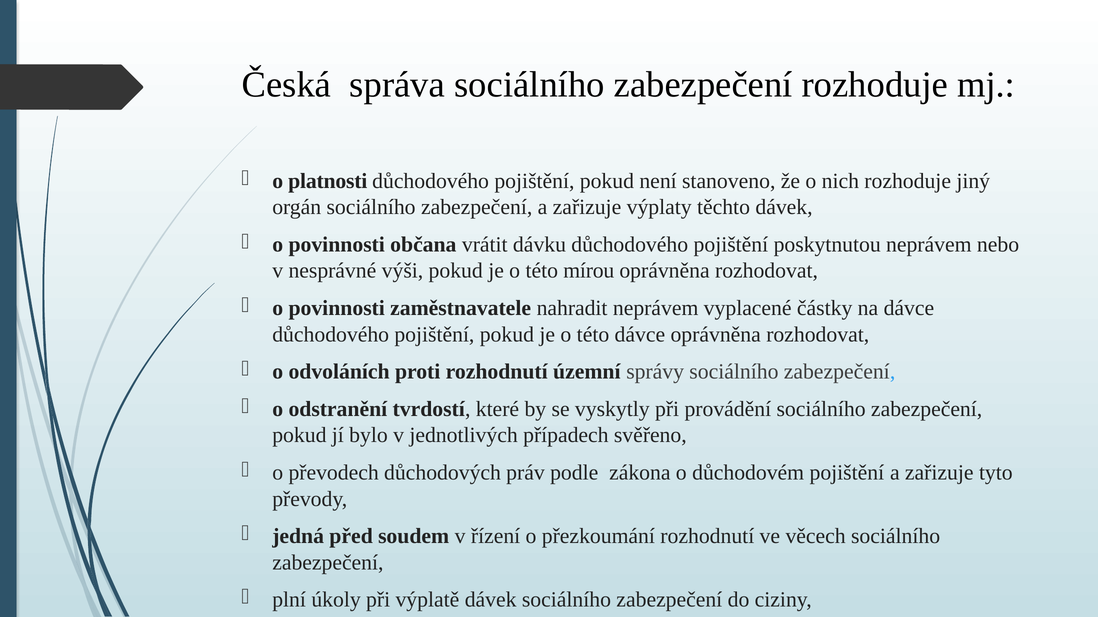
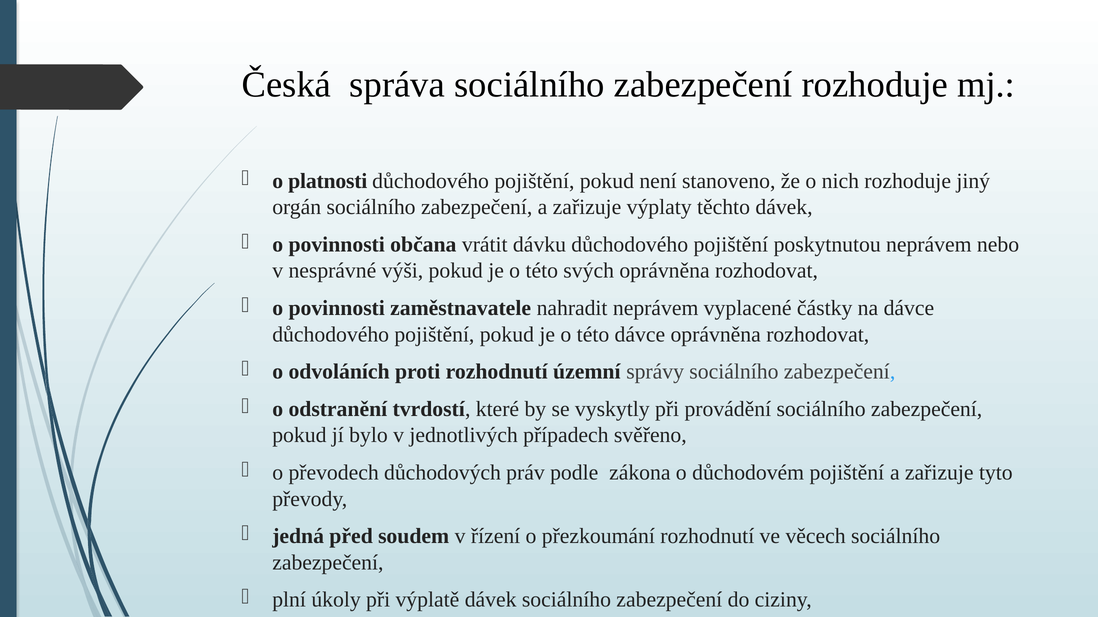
mírou: mírou -> svých (589, 271)
